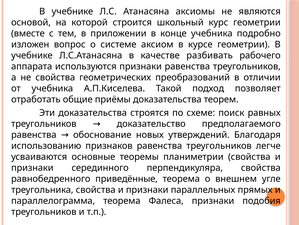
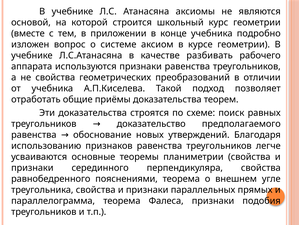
приведённые: приведённые -> пояснениями (127, 178)
